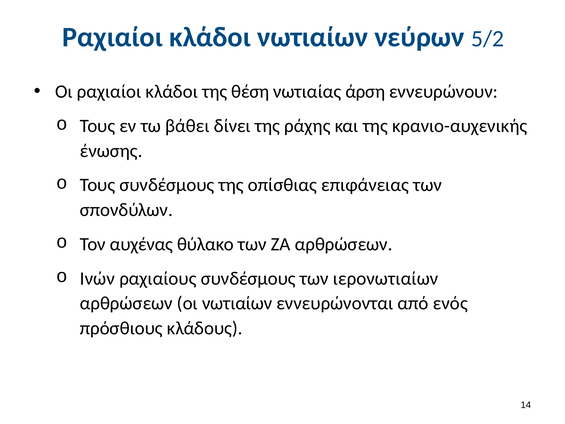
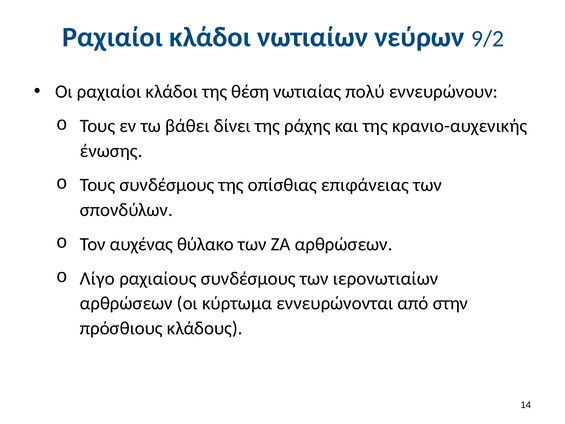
5/2: 5/2 -> 9/2 (488, 39)
άρση: άρση -> πολύ (365, 92)
Ινών: Ινών -> Λίγο (97, 278)
οι νωτιαίων: νωτιαίων -> κύρτωμα (237, 303)
ενός: ενός -> στην (450, 303)
